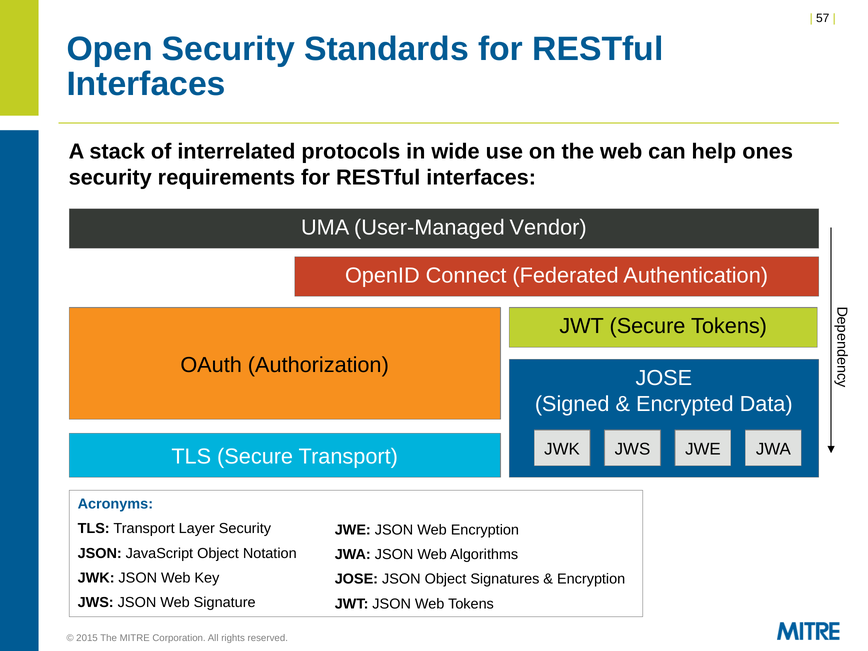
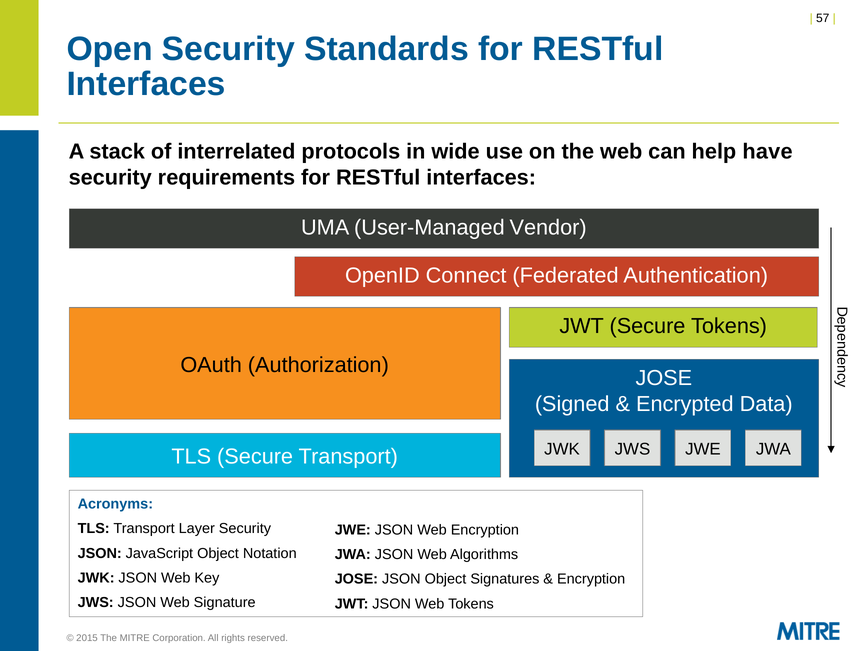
ones: ones -> have (768, 152)
